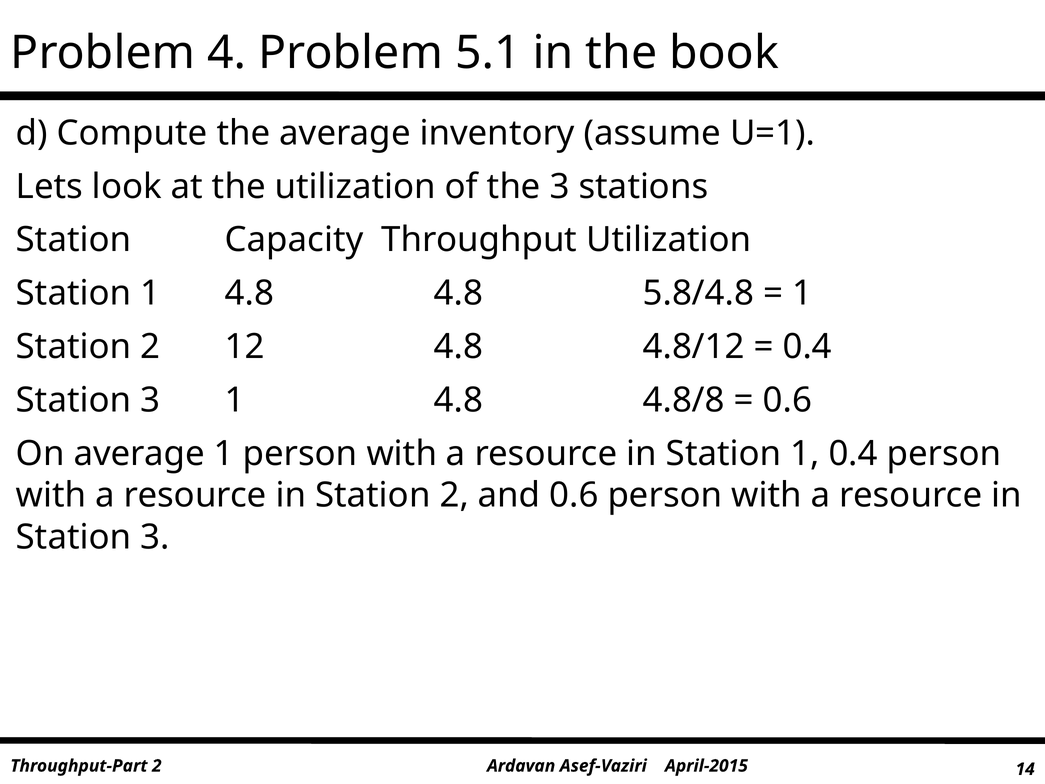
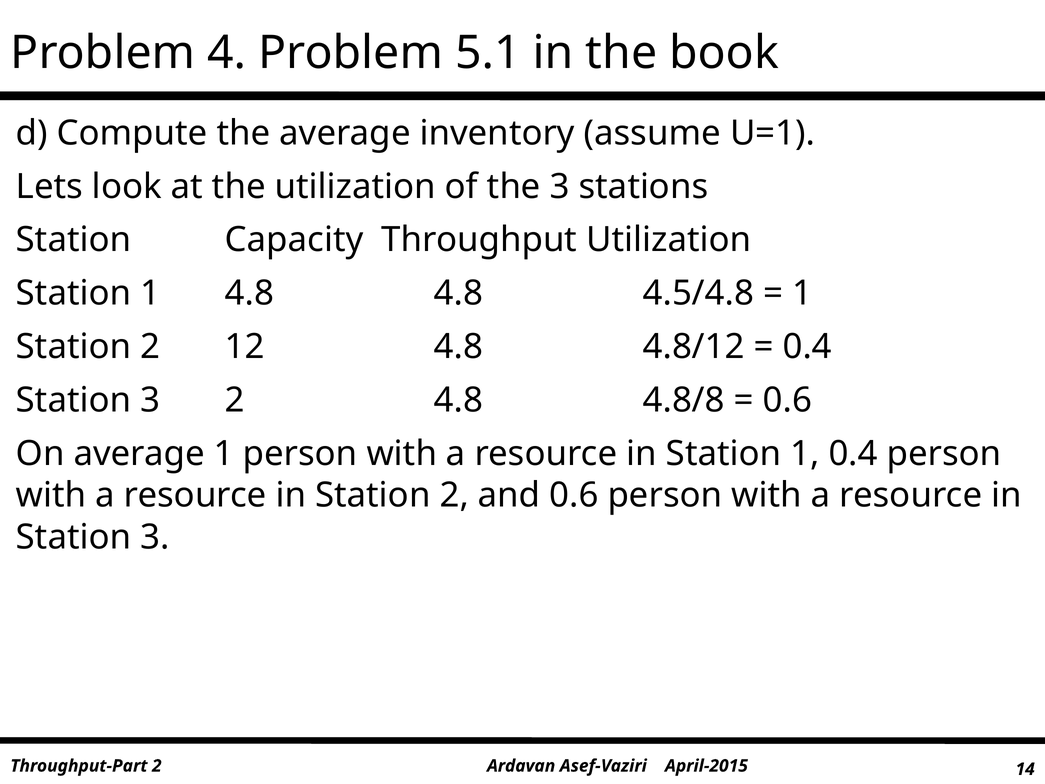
5.8/4.8: 5.8/4.8 -> 4.5/4.8 (698, 293)
3 1: 1 -> 2 (235, 400)
